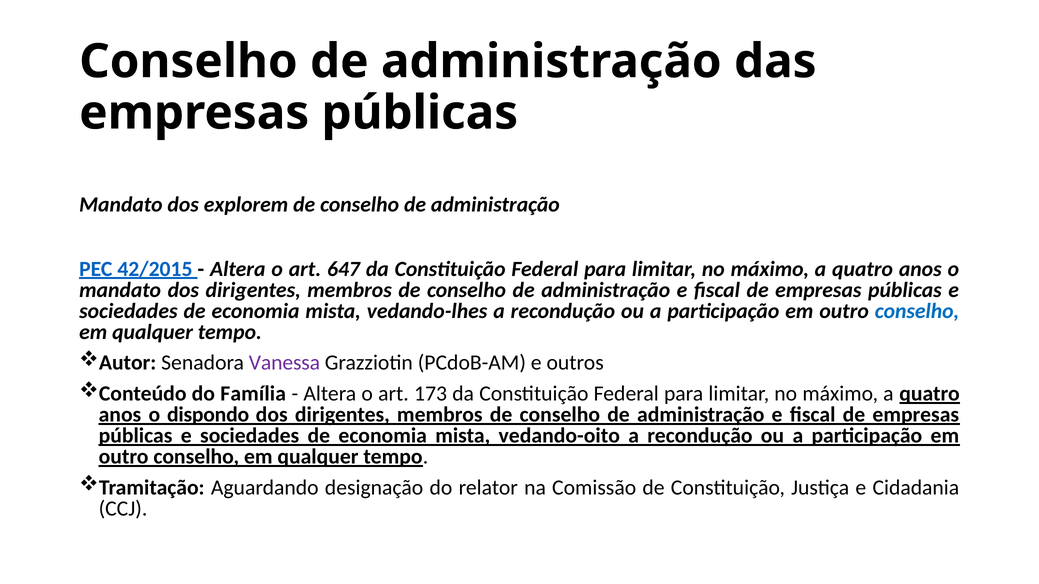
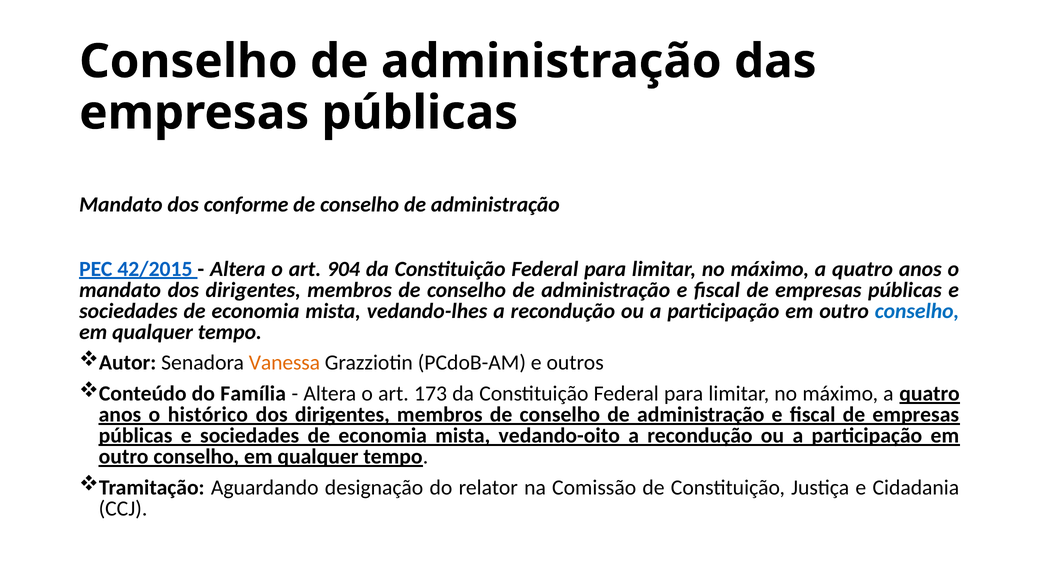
explorem: explorem -> conforme (246, 205)
647: 647 -> 904 (343, 269)
Vanessa colour: purple -> orange (284, 363)
dispondo: dispondo -> histórico (208, 415)
